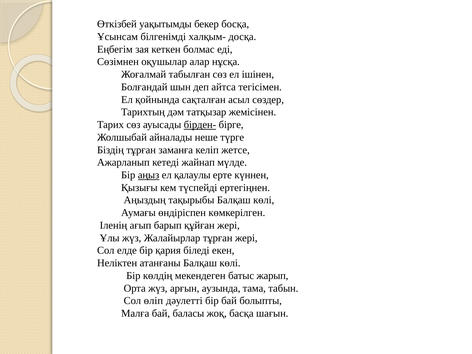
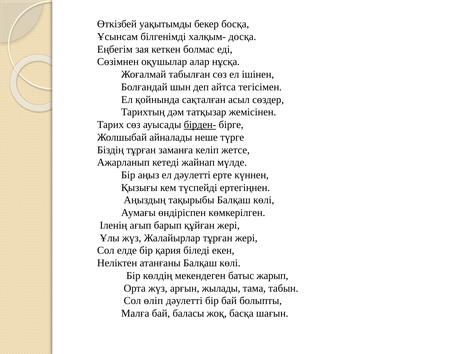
аңыз underline: present -> none (149, 175)
ел қалаулы: қалаулы -> дәулетті (192, 175)
аузында: аузында -> жылады (221, 288)
